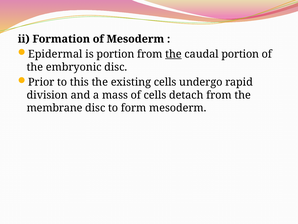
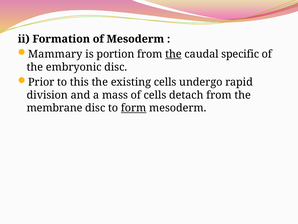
Epidermal: Epidermal -> Mammary (55, 54)
caudal portion: portion -> specific (240, 54)
form underline: none -> present (134, 108)
